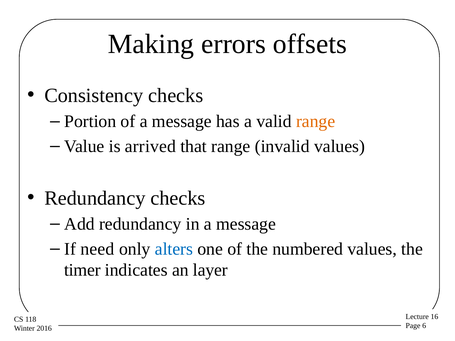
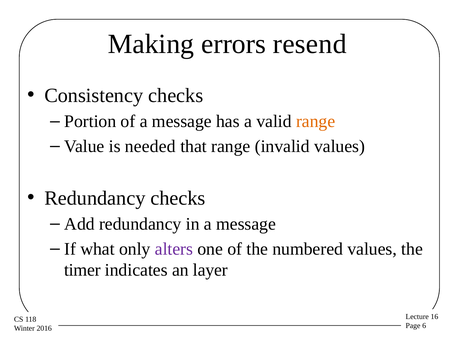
offsets: offsets -> resend (310, 44)
arrived: arrived -> needed (150, 146)
need: need -> what (98, 249)
alters colour: blue -> purple (174, 249)
